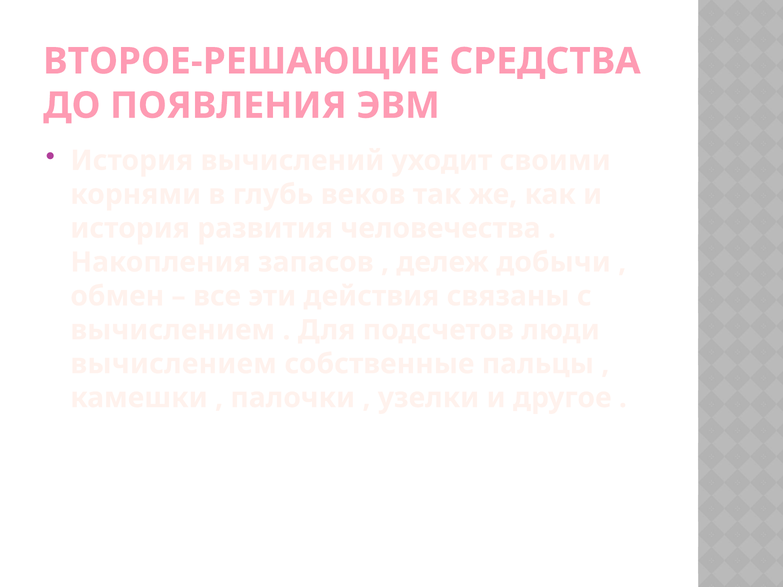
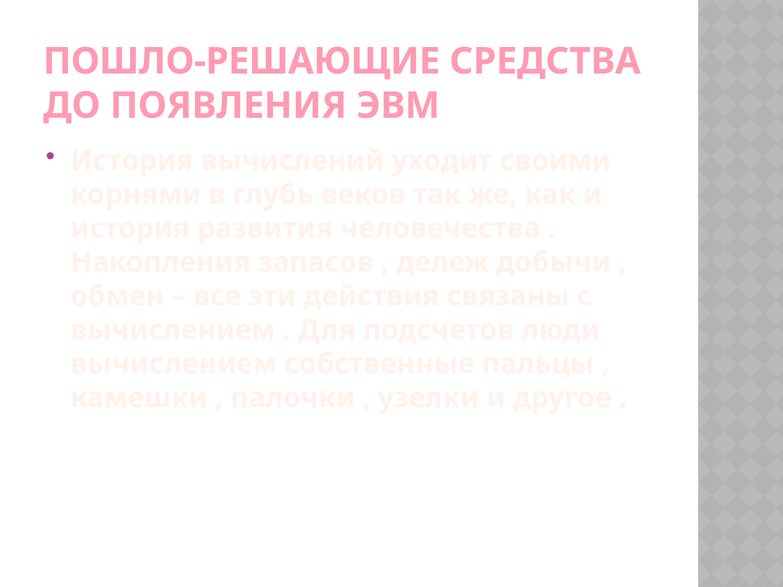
ВТОРОЕ-РЕШАЮЩИЕ: ВТОРОЕ-РЕШАЮЩИЕ -> ПОШЛО-РЕШАЮЩИЕ (242, 61)
